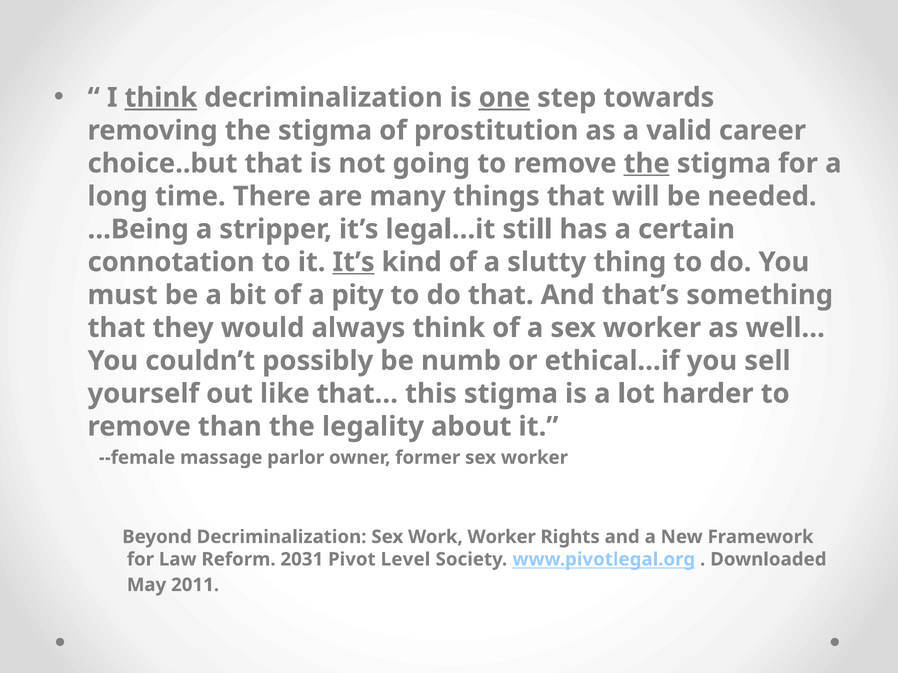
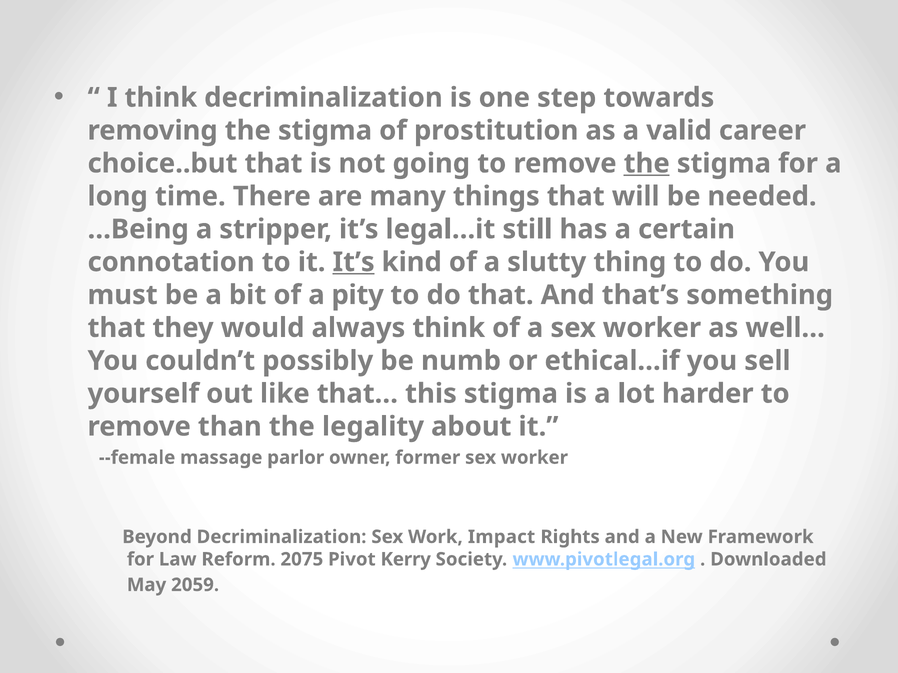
think underline: present -> none (161, 98)
one underline: present -> none (504, 98)
Work Worker: Worker -> Impact (501, 537)
2031: 2031 -> 2075 (302, 560)
Level: Level -> Kerry (406, 560)
2011: 2011 -> 2059 (195, 585)
